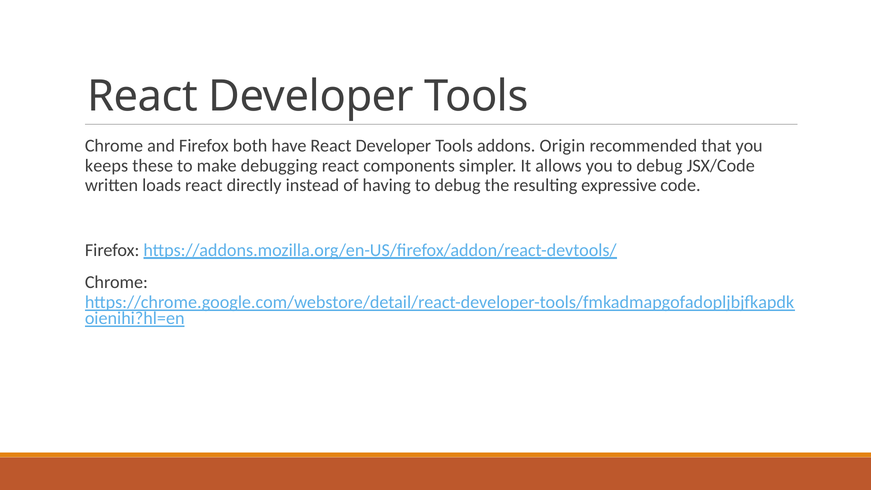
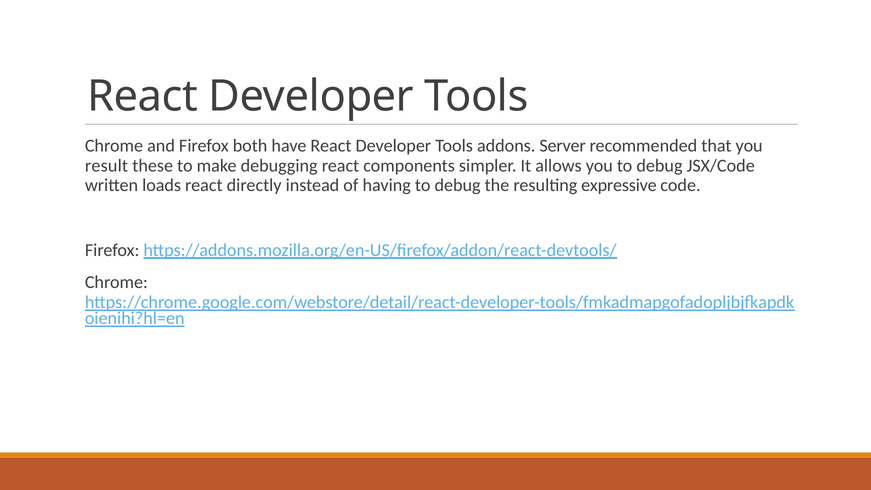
Origin: Origin -> Server (563, 146)
keeps: keeps -> result (106, 166)
